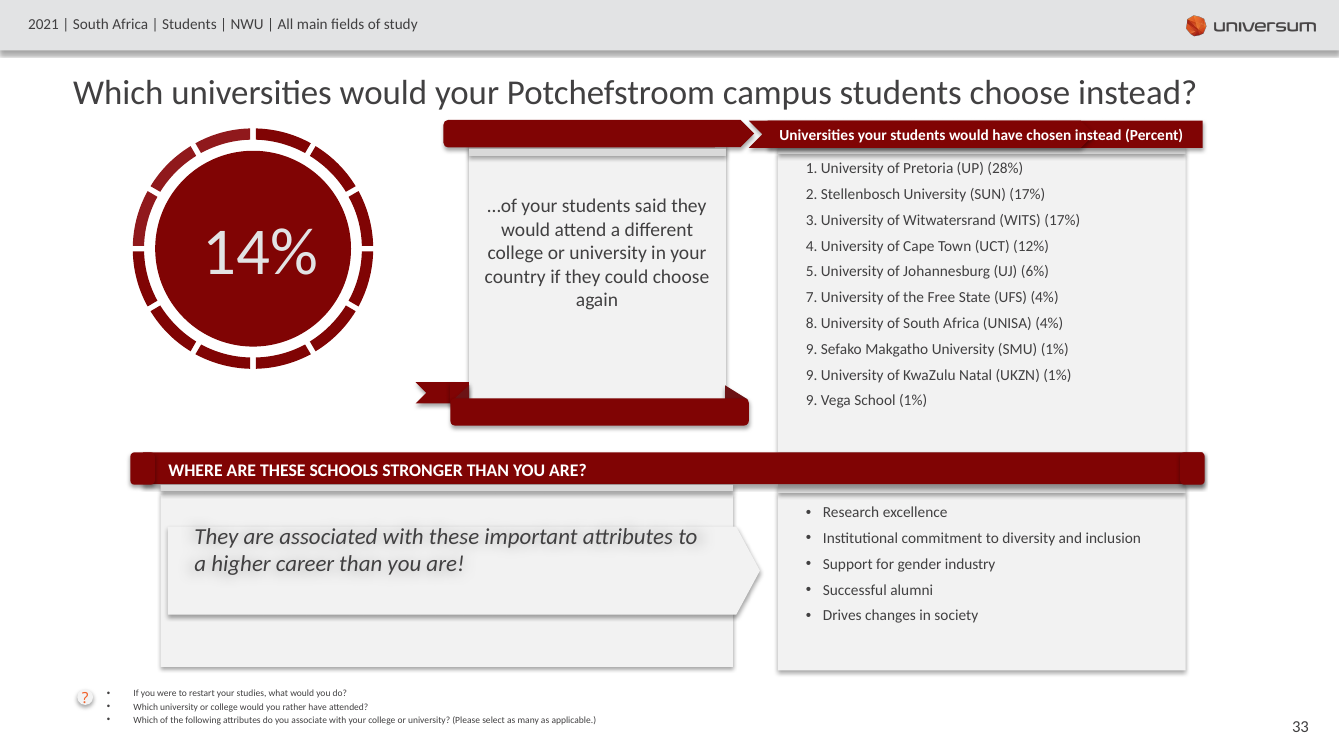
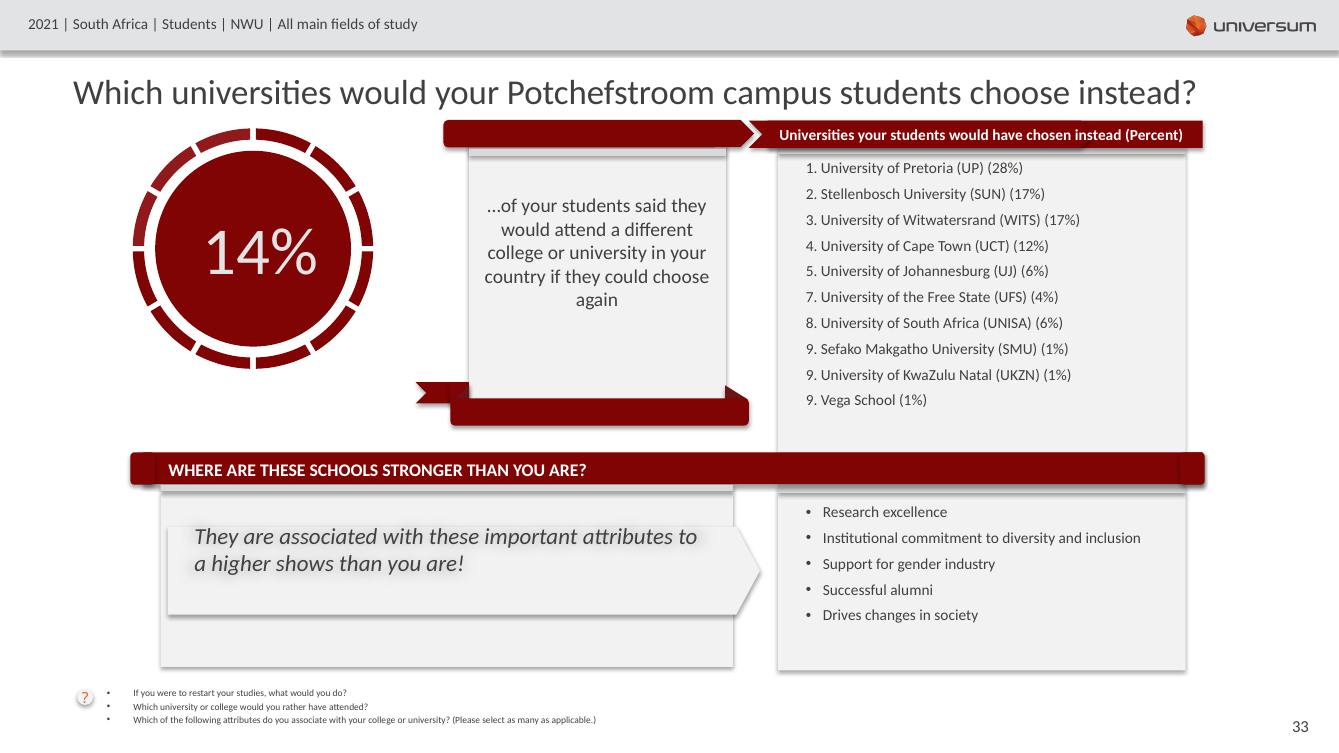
UNISA 4%: 4% -> 6% (1049, 324)
career: career -> shows (305, 564)
